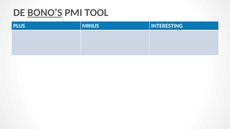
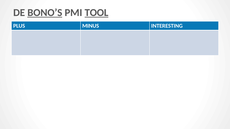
TOOL underline: none -> present (97, 13)
